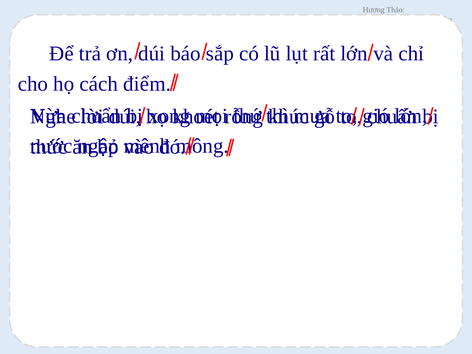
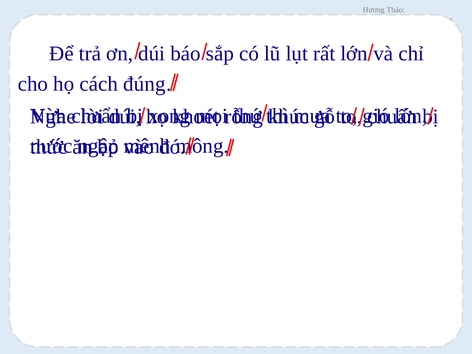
điểm: điểm -> đúng (147, 84)
